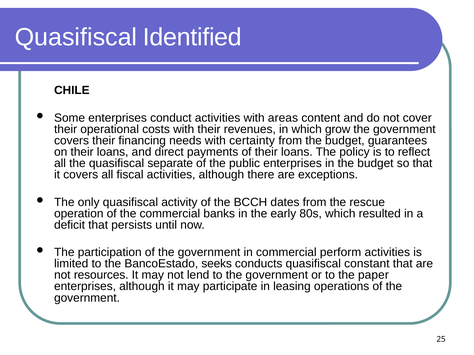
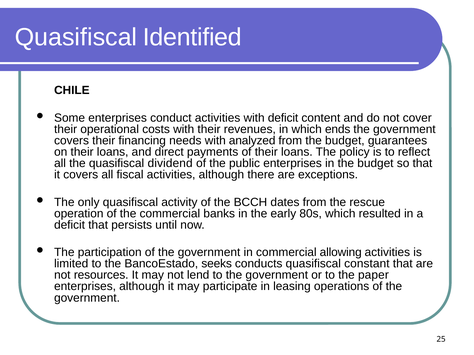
with areas: areas -> deficit (283, 118)
grow: grow -> ends (338, 129)
certainty: certainty -> analyzed (252, 141)
separate: separate -> dividend (170, 164)
perform: perform -> allowing (341, 253)
